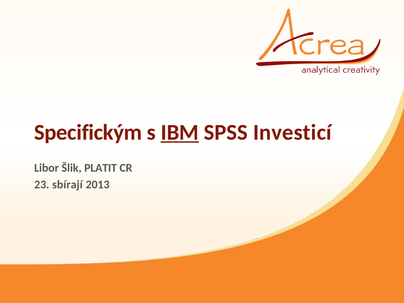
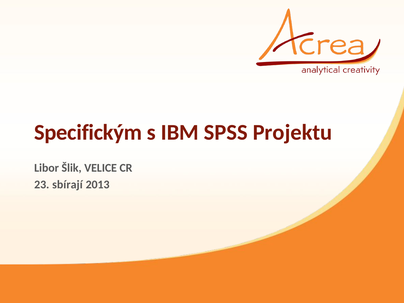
IBM underline: present -> none (180, 132)
Investicí: Investicí -> Projektu (292, 132)
PLATIT: PLATIT -> VELICE (101, 168)
